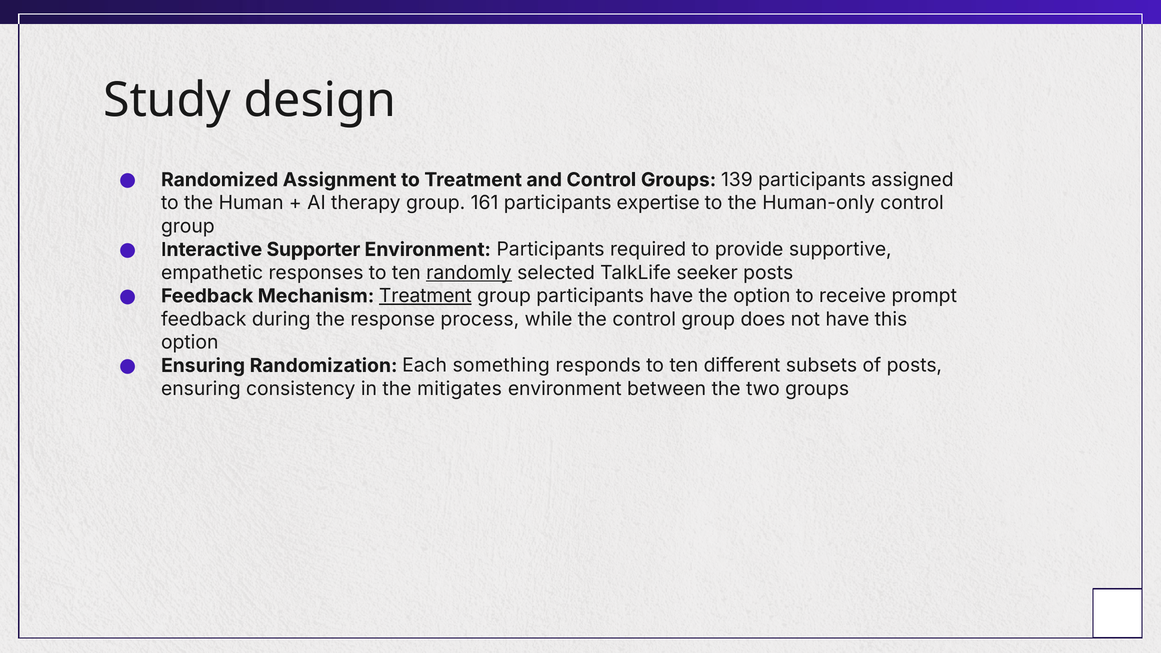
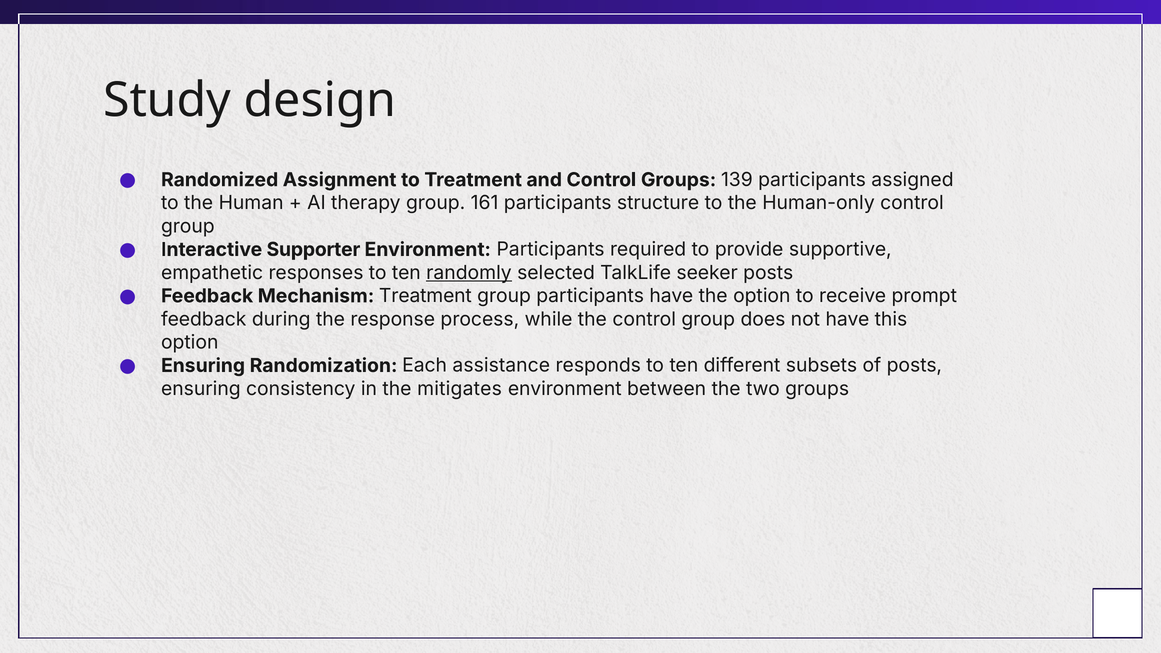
expertise: expertise -> structure (658, 203)
Treatment underline: present -> none (425, 296)
something: something -> assistance (501, 366)
